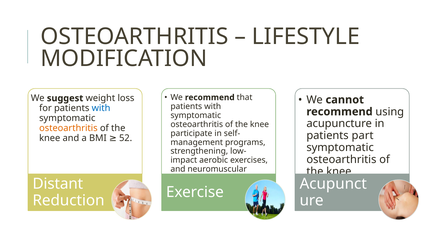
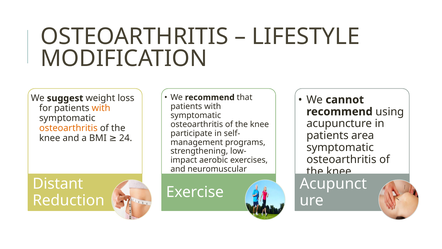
with colour: blue -> orange (101, 108)
part: part -> area (363, 135)
52: 52 -> 24 (126, 138)
